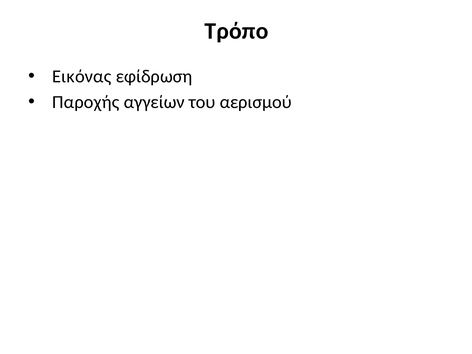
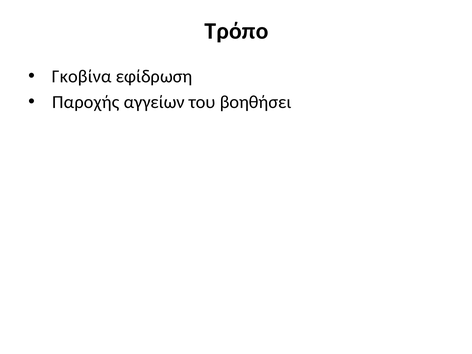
Εικόνας: Εικόνας -> Γκοβίνα (82, 76)
αερισμού: αερισμού -> βοηθήσει (256, 102)
